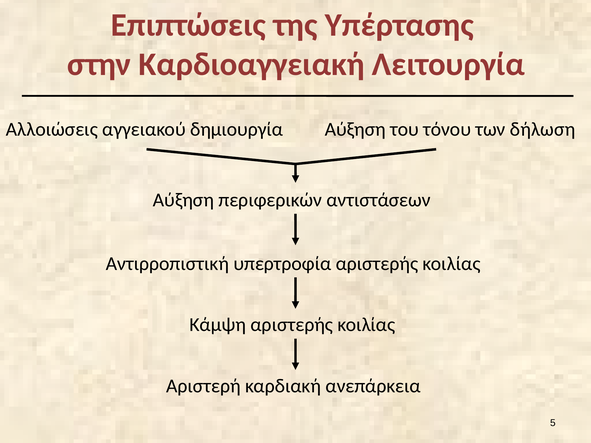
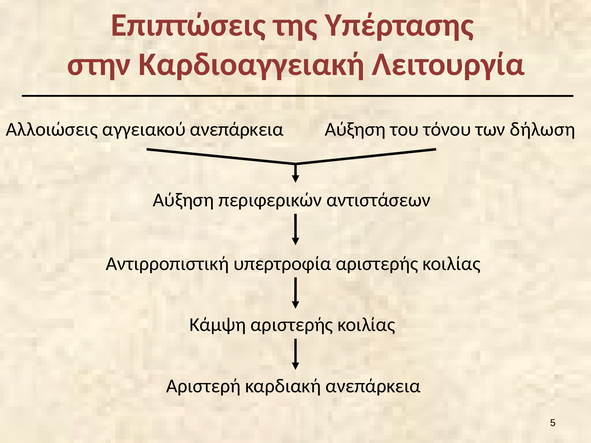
αγγειακού δημιουργία: δημιουργία -> ανεπάρκεια (237, 130)
